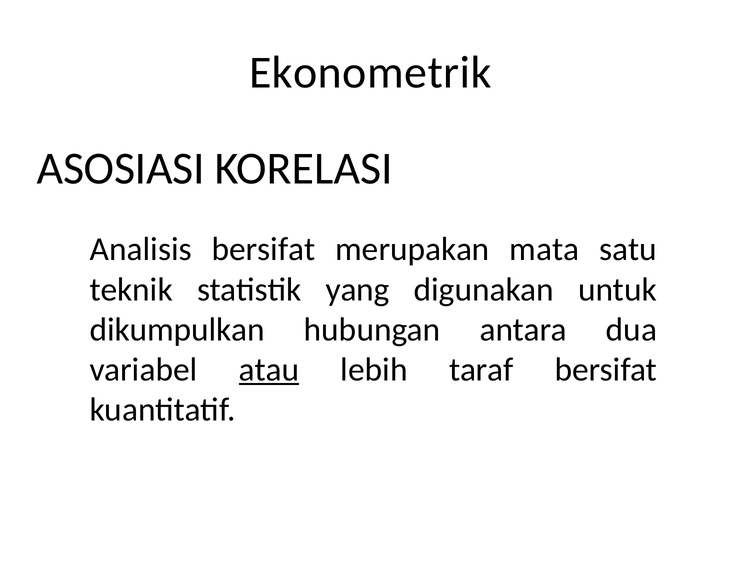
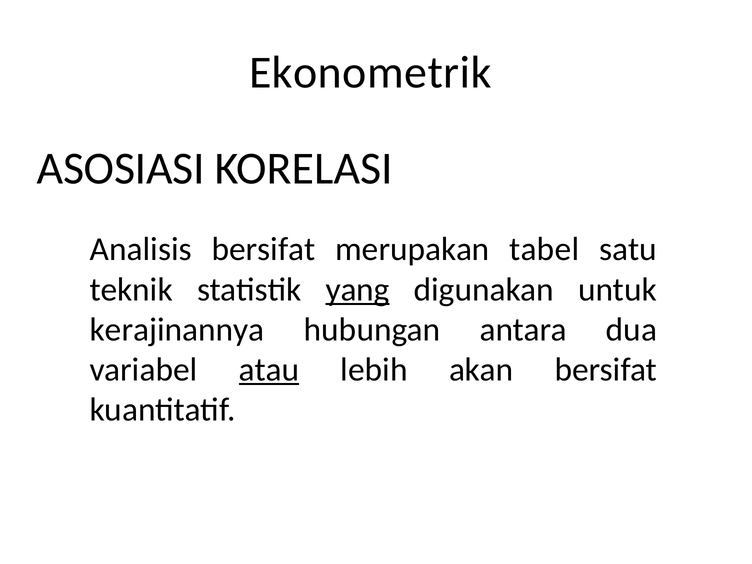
mata: mata -> tabel (544, 249)
yang underline: none -> present (358, 290)
dikumpulkan: dikumpulkan -> kerajinannya (177, 330)
taraf: taraf -> akan (481, 370)
